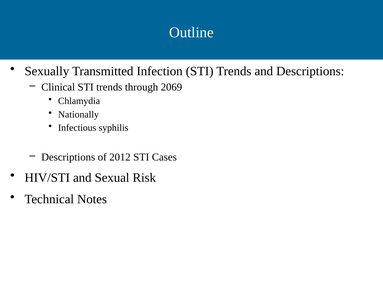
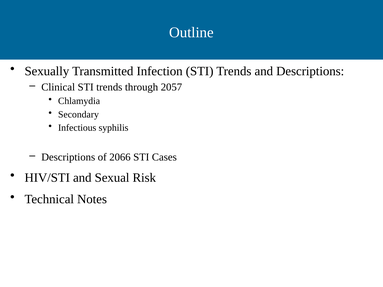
2069: 2069 -> 2057 (171, 87)
Nationally: Nationally -> Secondary (78, 115)
2012: 2012 -> 2066 (120, 157)
